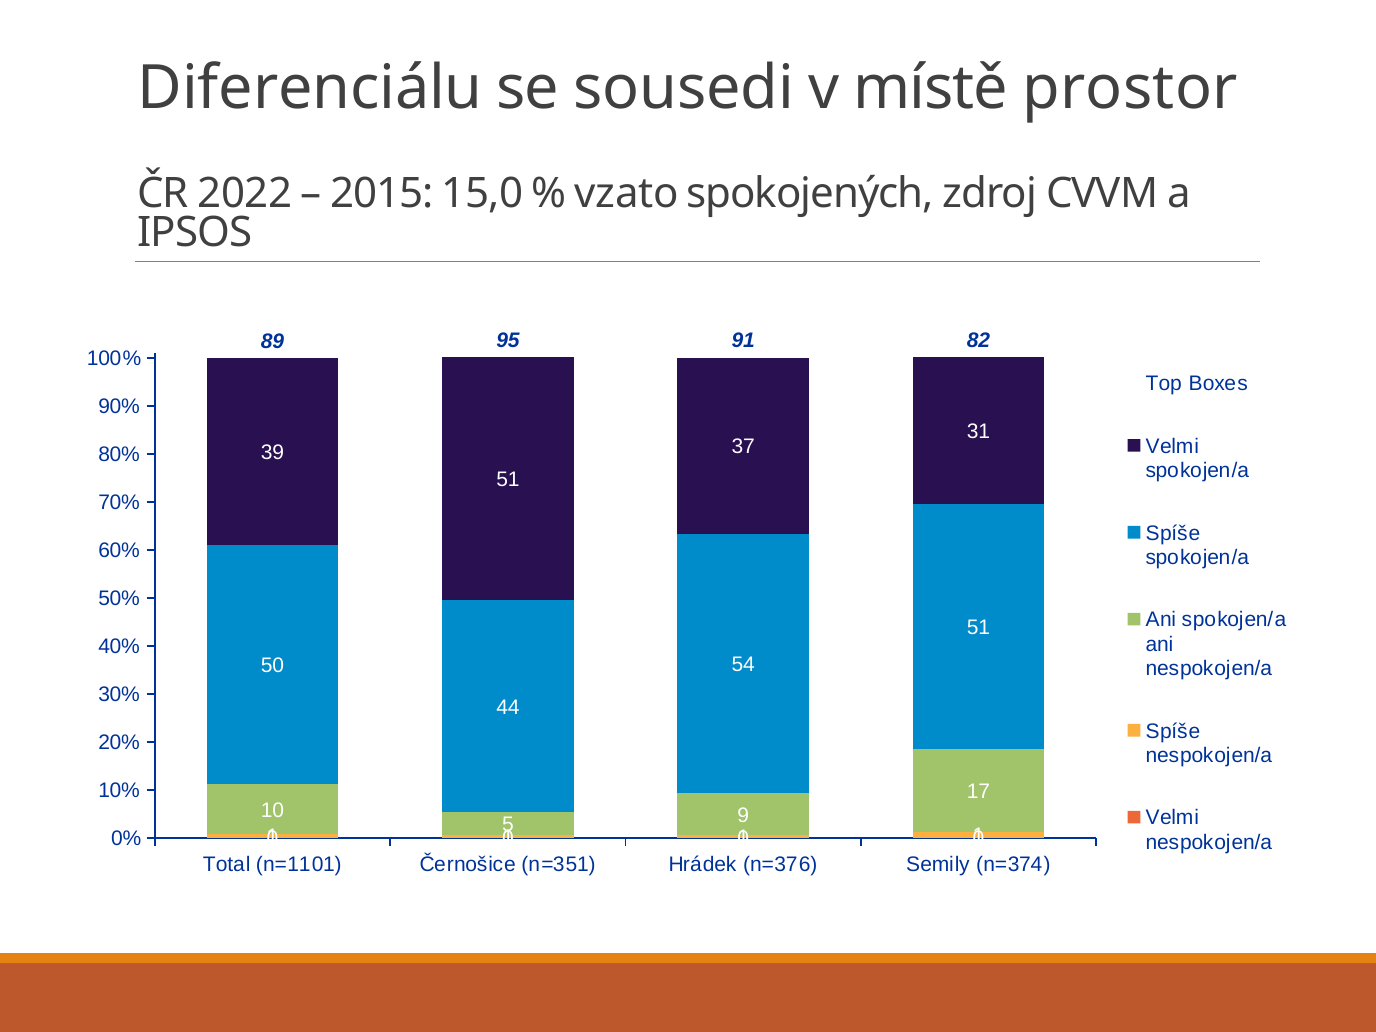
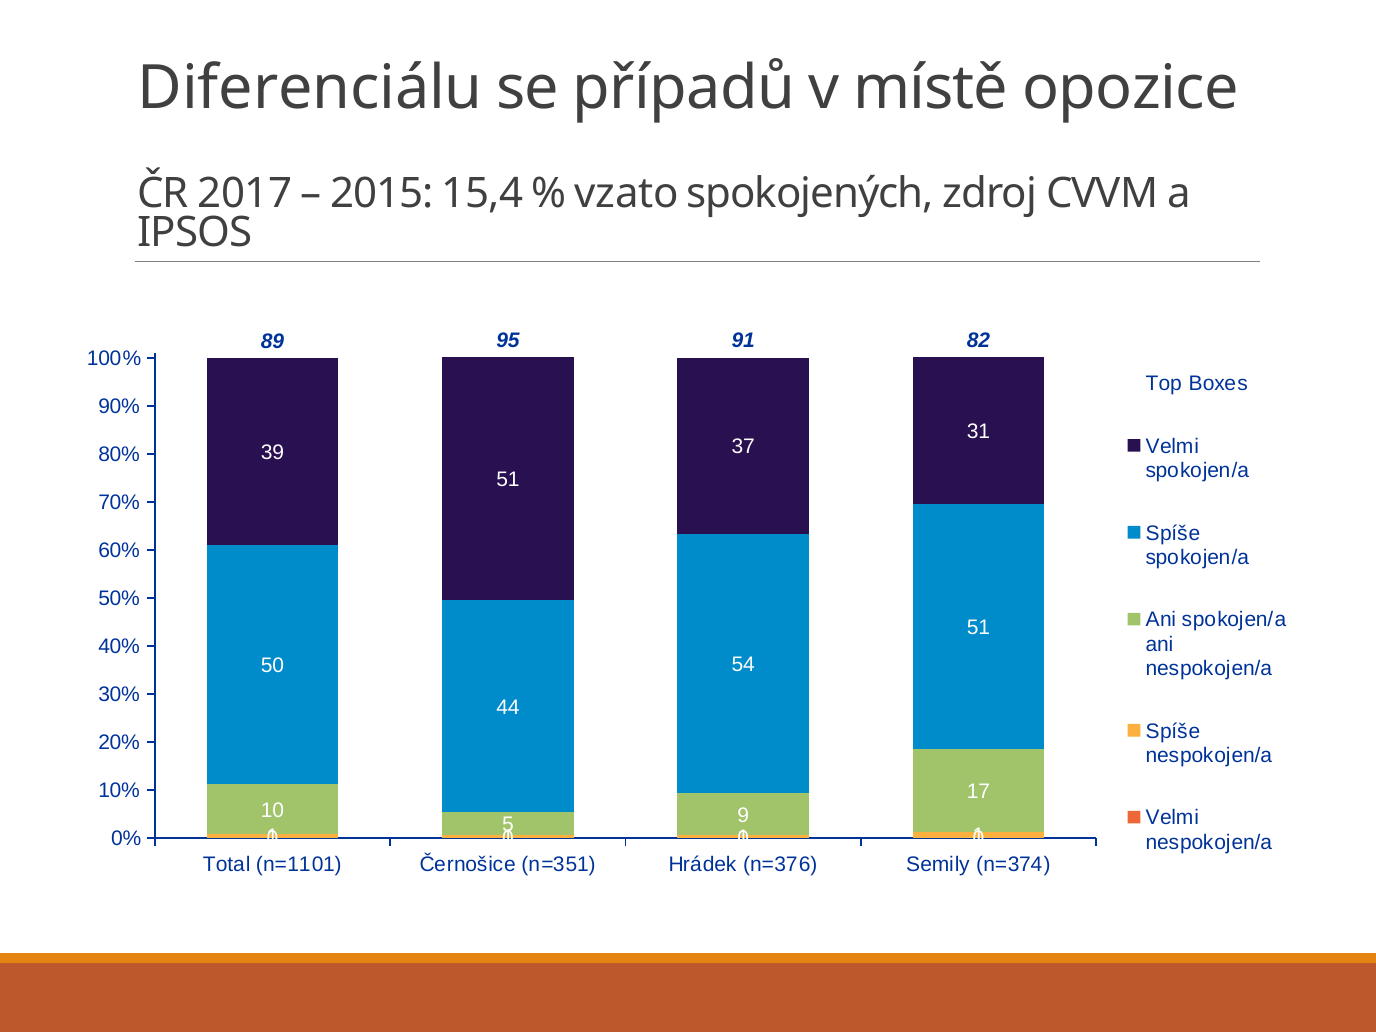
sousedi: sousedi -> případů (684, 88)
prostor: prostor -> opozice (1131, 88)
2022: 2022 -> 2017 (245, 194)
15,0: 15,0 -> 15,4 (483, 194)
